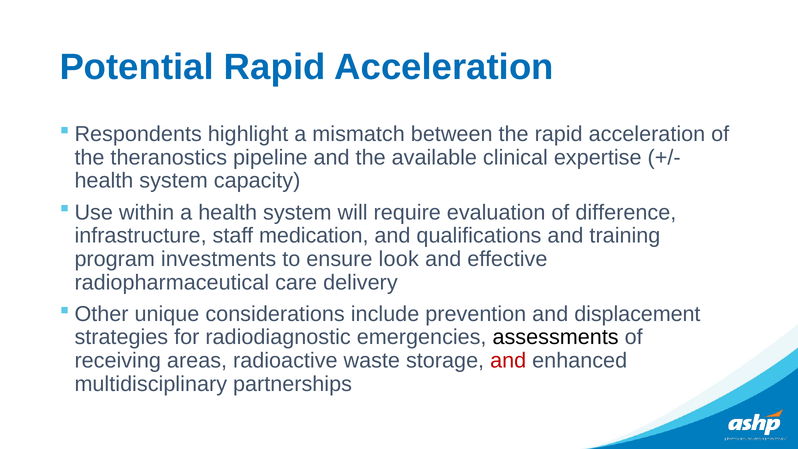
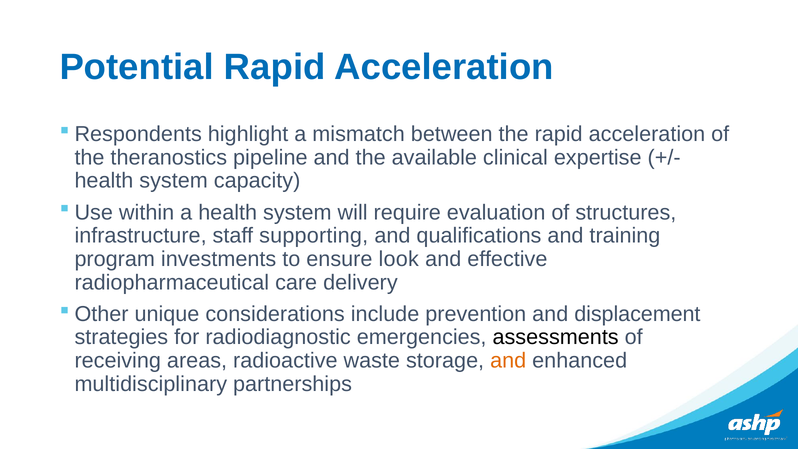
difference: difference -> structures (626, 212)
medication: medication -> supporting (314, 236)
and colour: red -> orange (508, 361)
